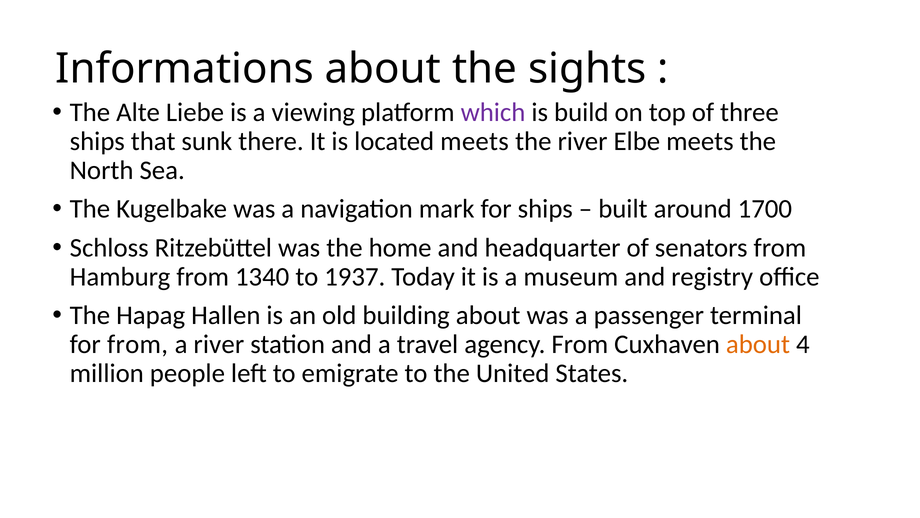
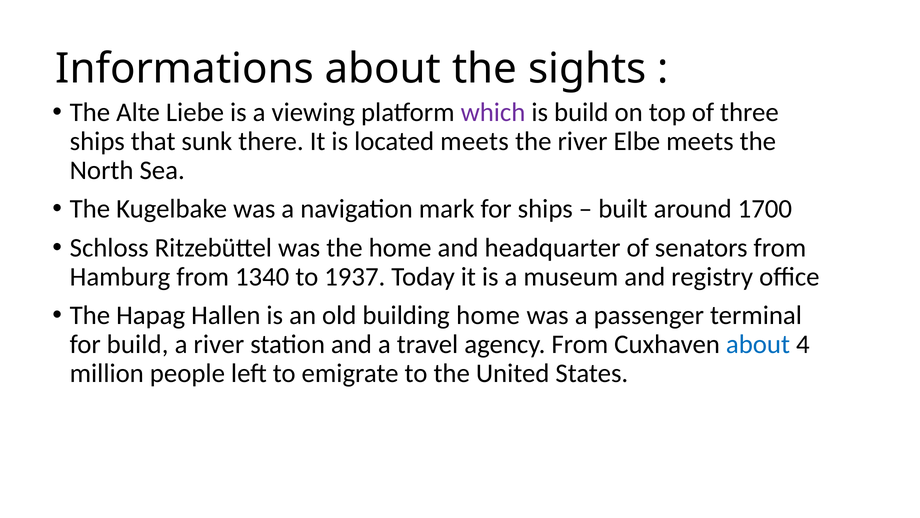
building about: about -> home (488, 315)
for from: from -> build (138, 344)
about colour: orange -> blue (758, 344)
